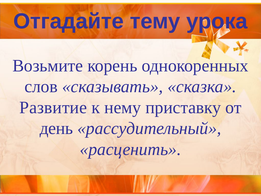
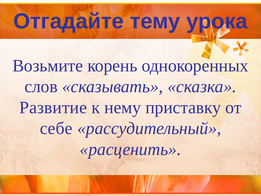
день: день -> себе (56, 128)
